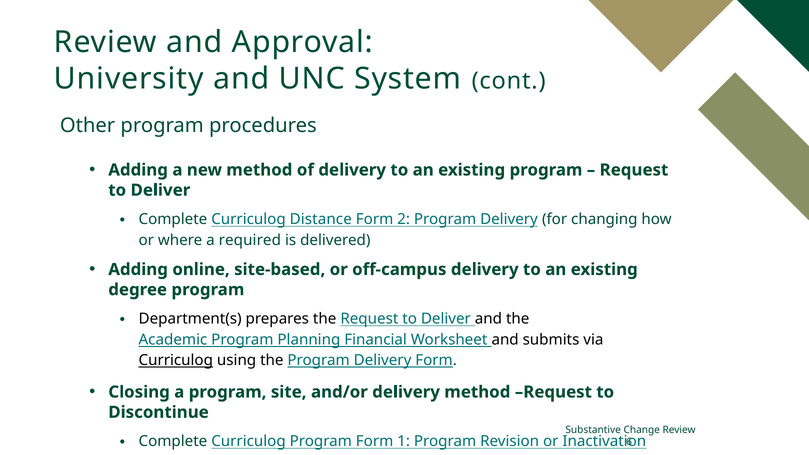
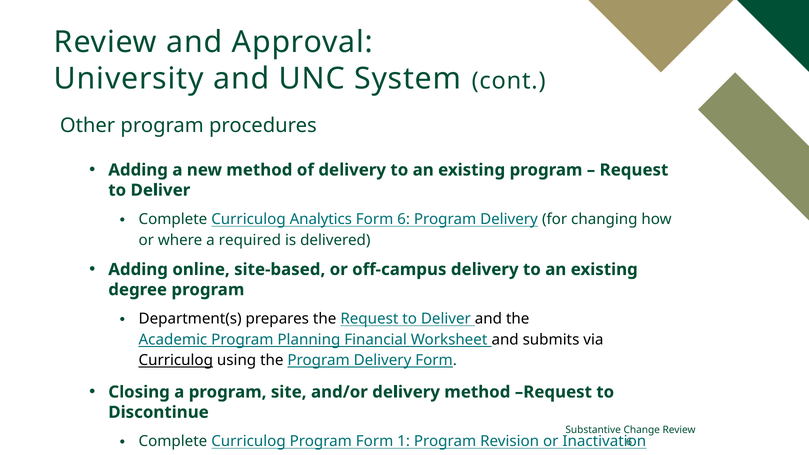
Distance: Distance -> Analytics (321, 219)
Form 2: 2 -> 6 (404, 219)
